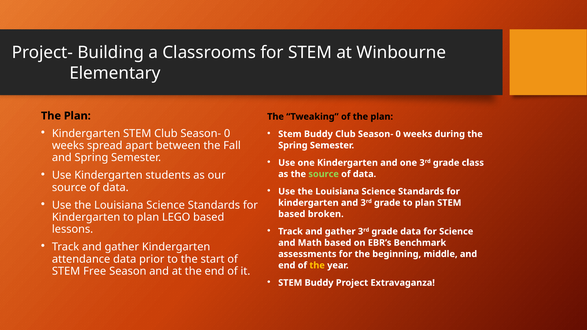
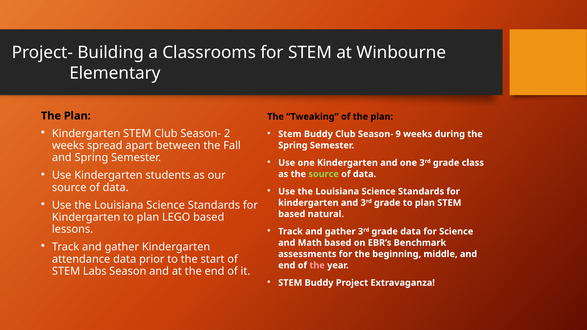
STEM Club Season- 0: 0 -> 2 (227, 134)
Buddy Club Season- 0: 0 -> 9 (398, 134)
broken: broken -> natural (326, 214)
the colour: yellow -> pink (317, 265)
Free: Free -> Labs (95, 271)
